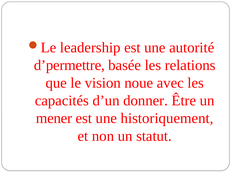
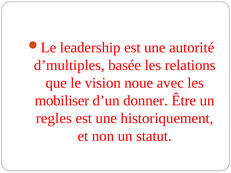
d’permettre: d’permettre -> d’multiples (69, 65)
capacités: capacités -> mobiliser (62, 101)
mener: mener -> regles (54, 118)
